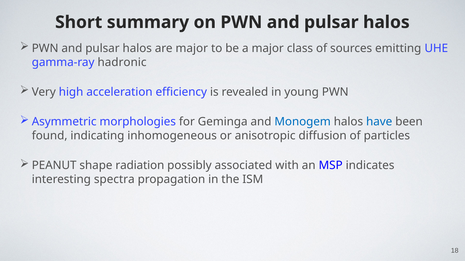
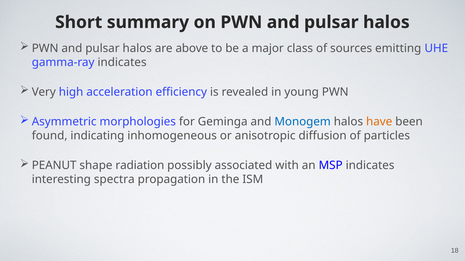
are major: major -> above (192, 48)
gamma-ray hadronic: hadronic -> indicates (122, 62)
have colour: blue -> orange (379, 122)
